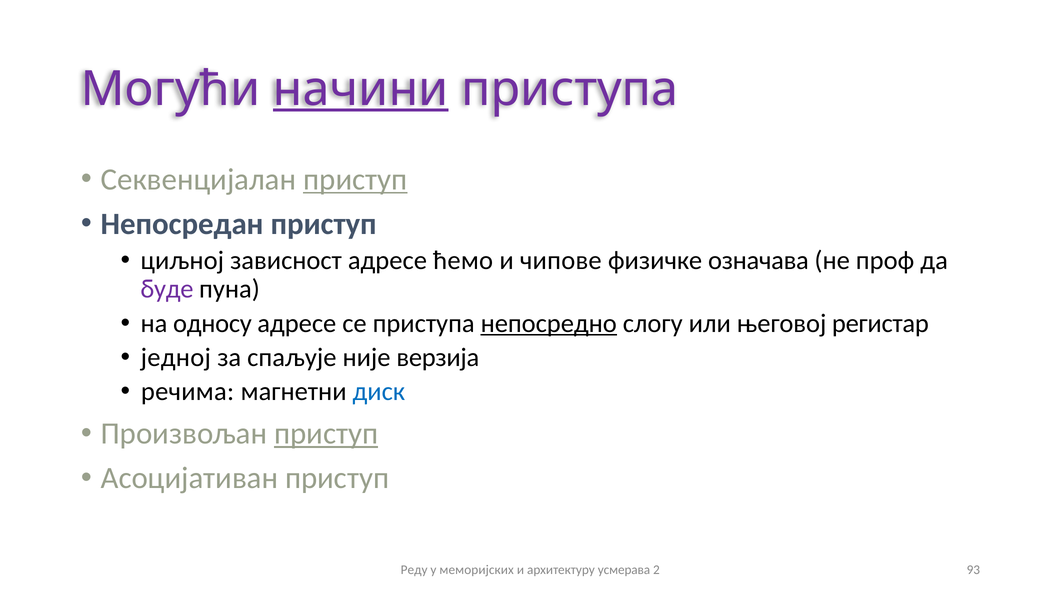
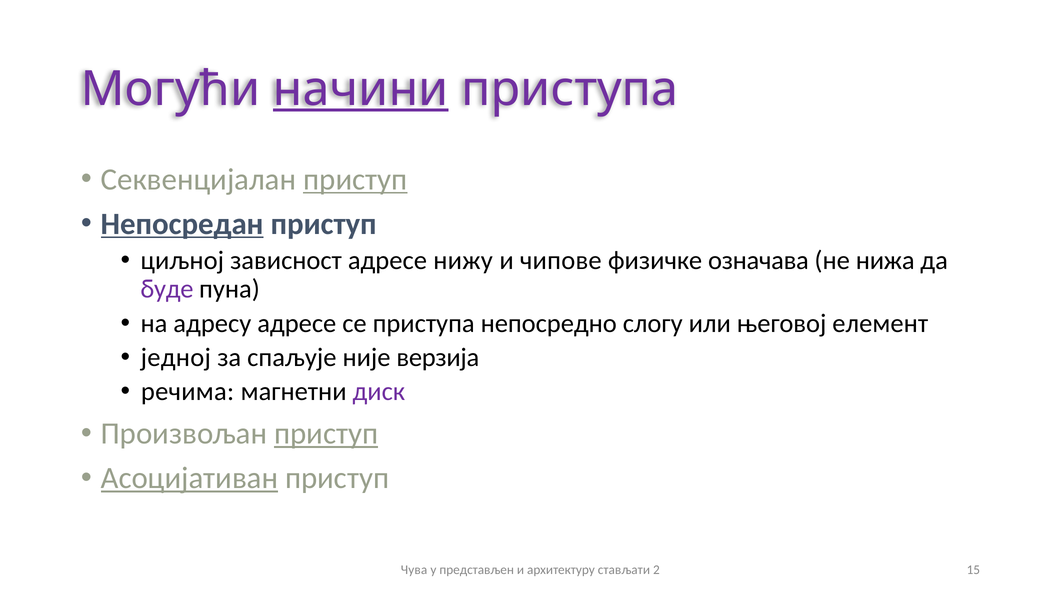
Непосредан underline: none -> present (182, 224)
ћемо: ћемо -> нижу (463, 260)
проф: проф -> нижа (885, 260)
односу: односу -> адресу (212, 323)
непосредно underline: present -> none (549, 323)
регистар: регистар -> елемент (880, 323)
диск colour: blue -> purple (379, 392)
Асоцијативан underline: none -> present (189, 478)
Реду: Реду -> Чува (414, 570)
меморијских: меморијских -> представљен (477, 570)
усмерава: усмерава -> стављати (624, 570)
93: 93 -> 15 (973, 570)
